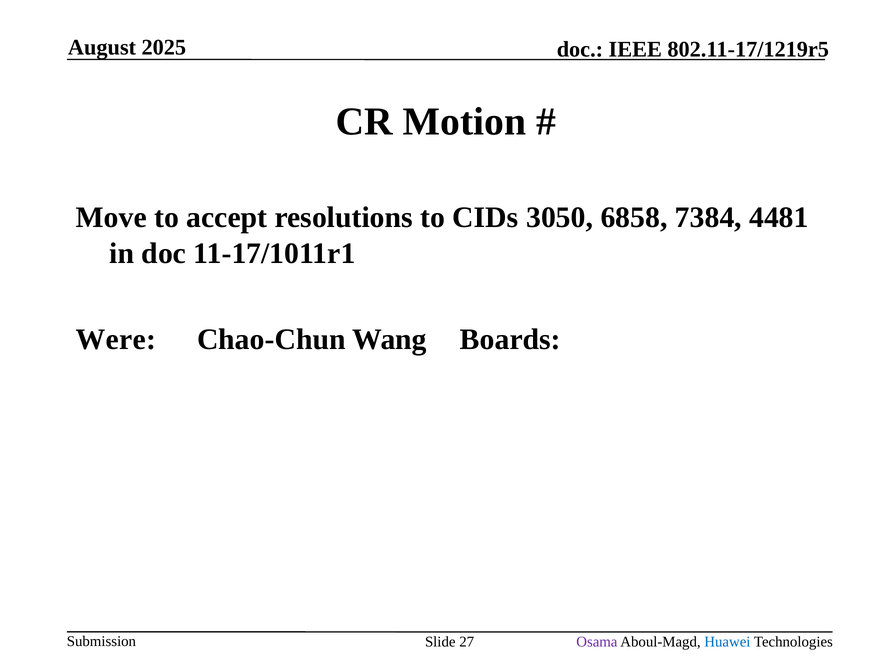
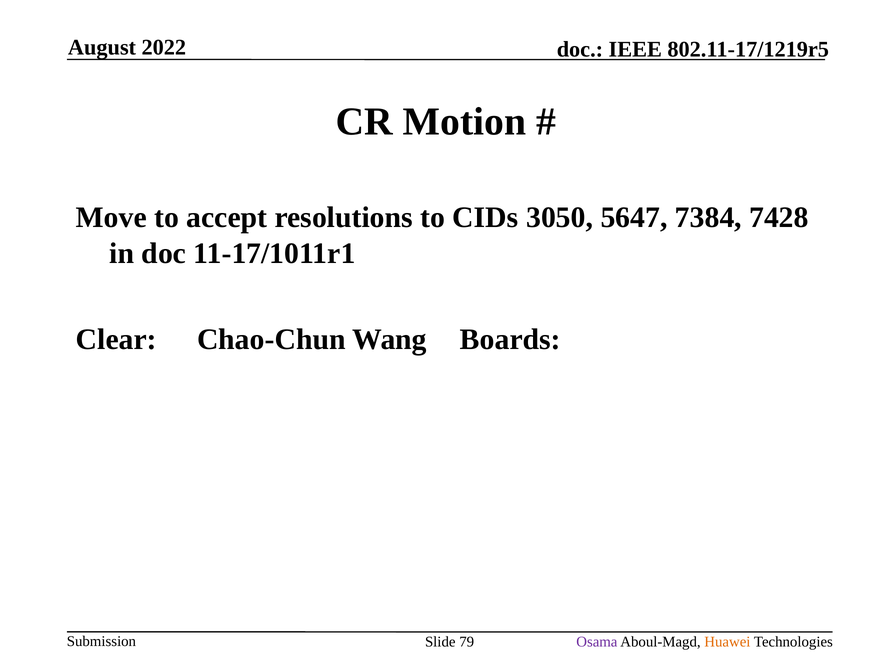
2025: 2025 -> 2022 (164, 47)
6858: 6858 -> 5647 (634, 218)
4481: 4481 -> 7428 (779, 218)
Were: Were -> Clear (116, 340)
27: 27 -> 79 (467, 642)
Huawei colour: blue -> orange (727, 642)
